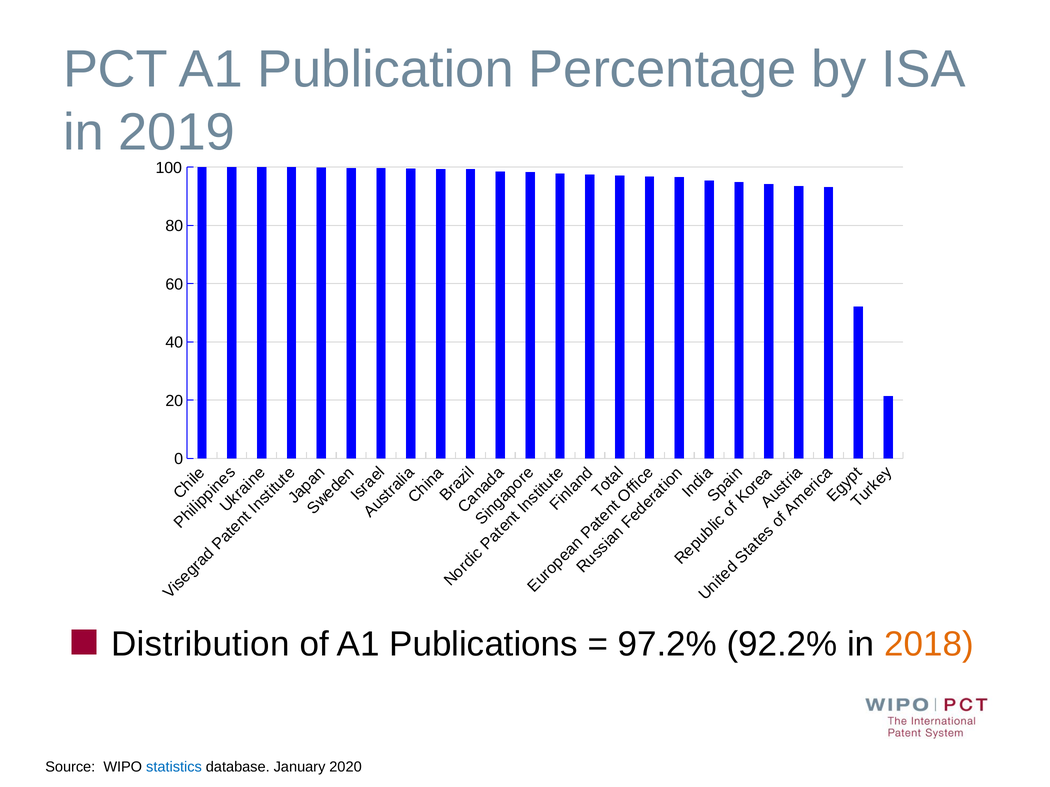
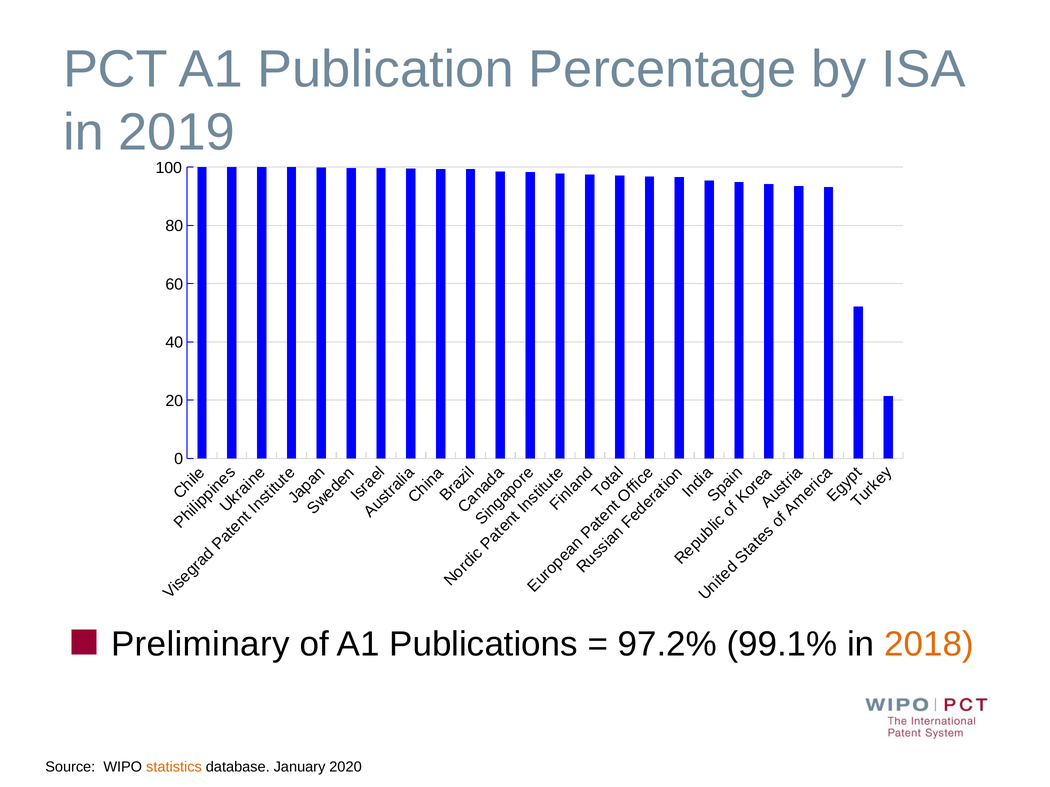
Distribution: Distribution -> Preliminary (200, 645)
92.2%: 92.2% -> 99.1% (782, 645)
statistics colour: blue -> orange (174, 767)
